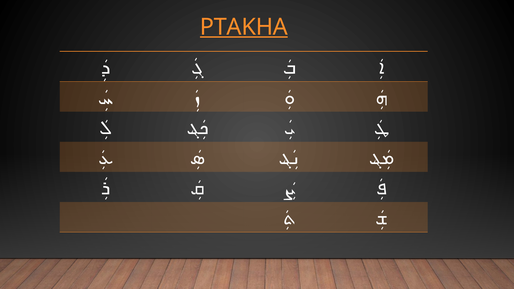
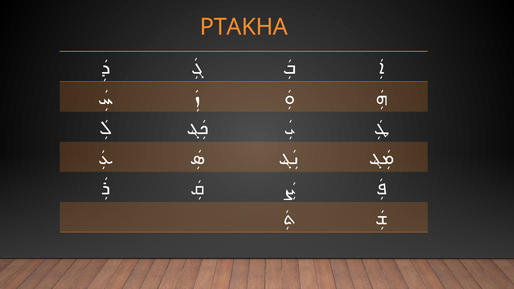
PTAKHA underline: present -> none (244, 27)
